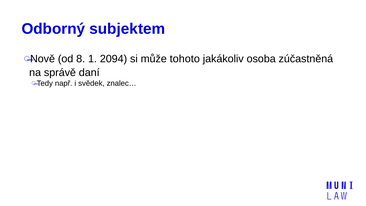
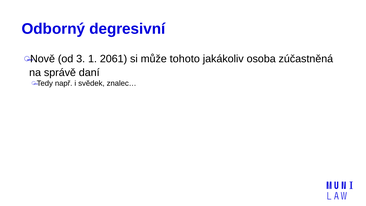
subjektem: subjektem -> degresivní (127, 29)
8: 8 -> 3 (81, 59)
2094: 2094 -> 2061 (114, 59)
